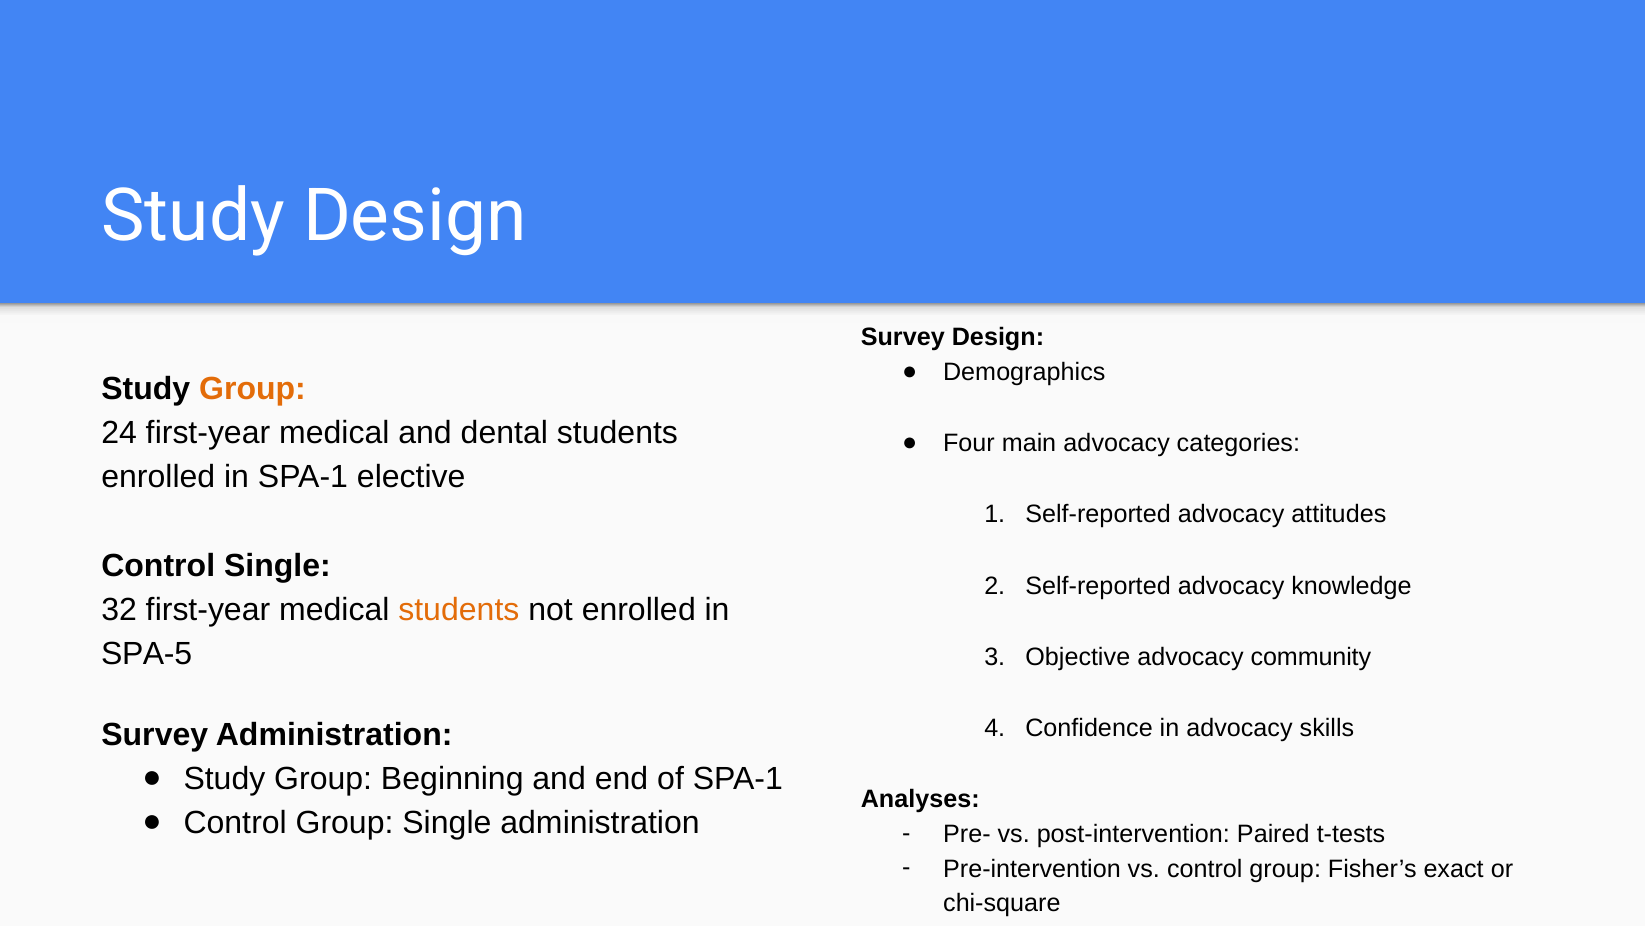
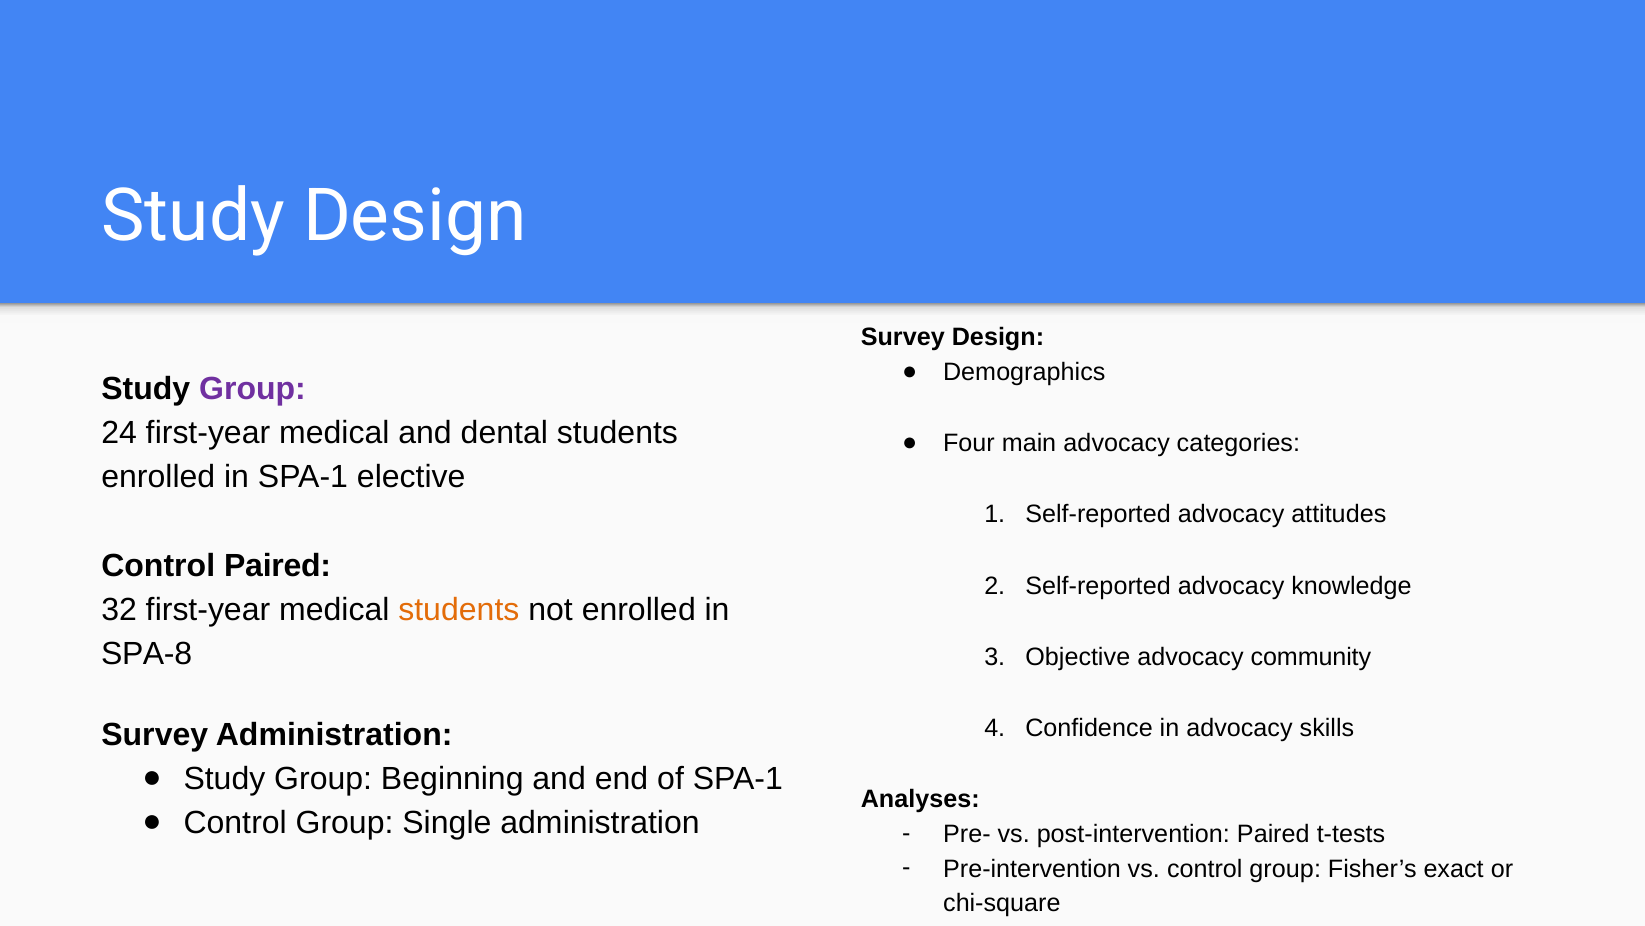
Group colour: orange -> purple (252, 389)
Control Single: Single -> Paired (278, 565)
SPA-5: SPA-5 -> SPA-8 (147, 653)
